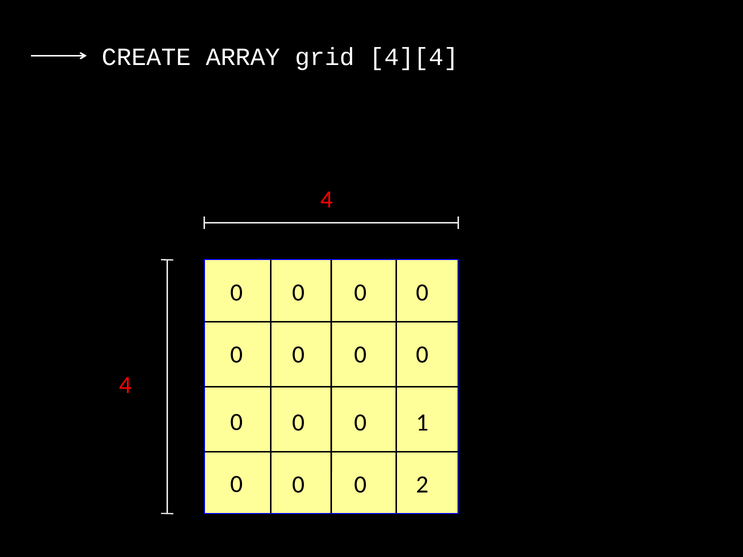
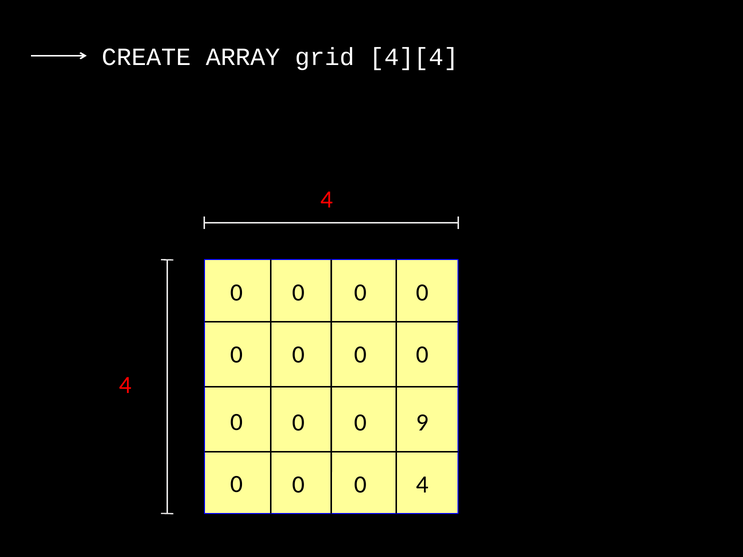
1: 1 -> 9 (422, 423)
0 2: 2 -> 4 (422, 485)
